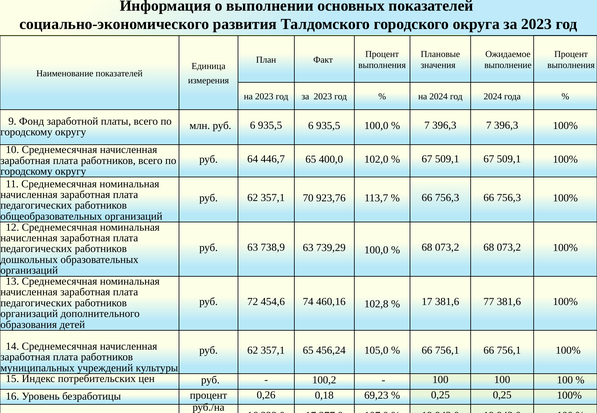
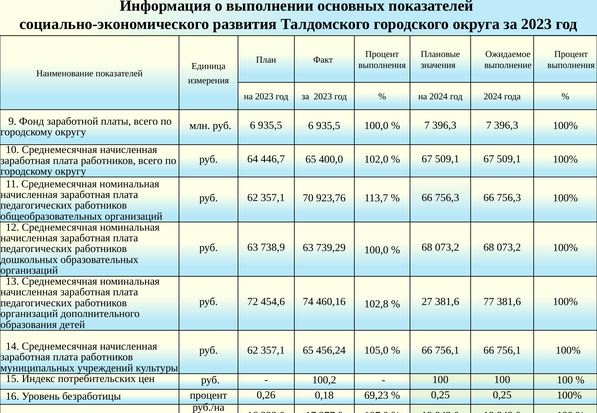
17: 17 -> 27 (427, 302)
